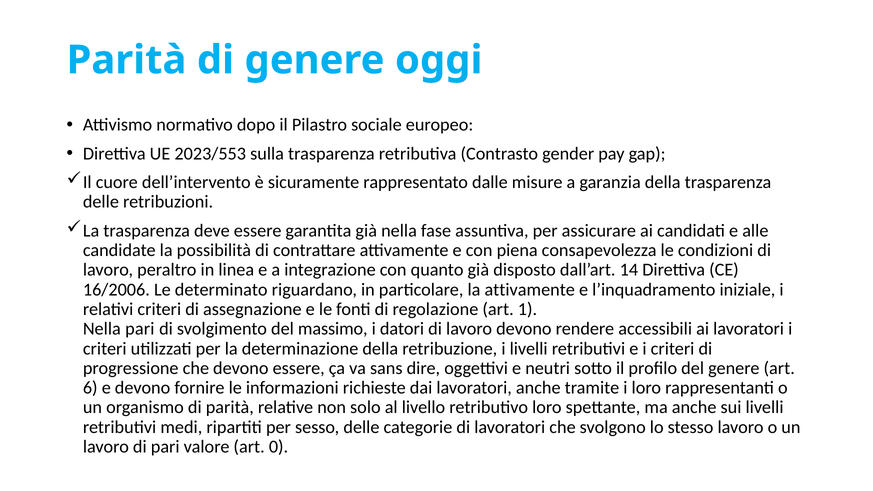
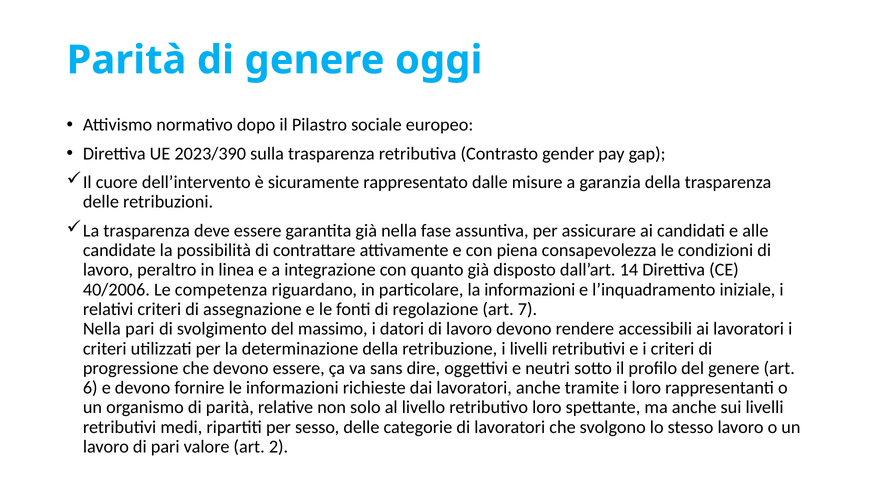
2023/553: 2023/553 -> 2023/390 (210, 154)
16/2006: 16/2006 -> 40/2006 (116, 290)
determinato: determinato -> competenza (221, 290)
la attivamente: attivamente -> informazioni (530, 290)
1: 1 -> 7 (528, 309)
0: 0 -> 2 (279, 447)
